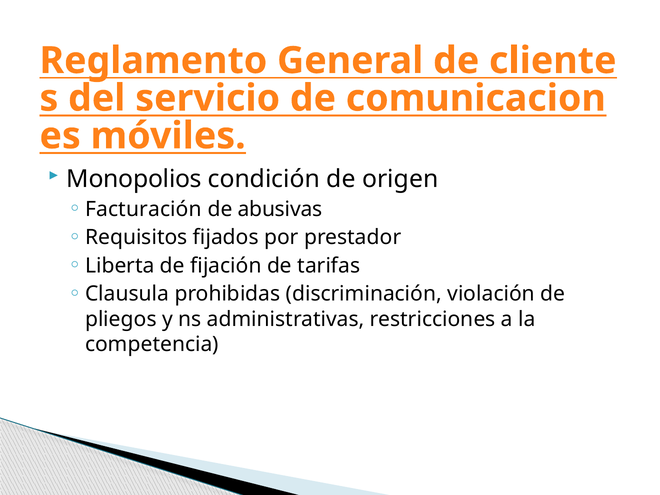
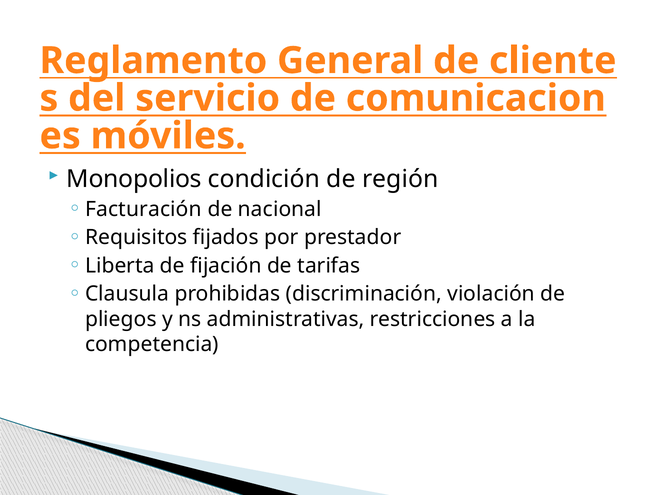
origen: origen -> región (400, 179)
abusivas: abusivas -> nacional (280, 209)
